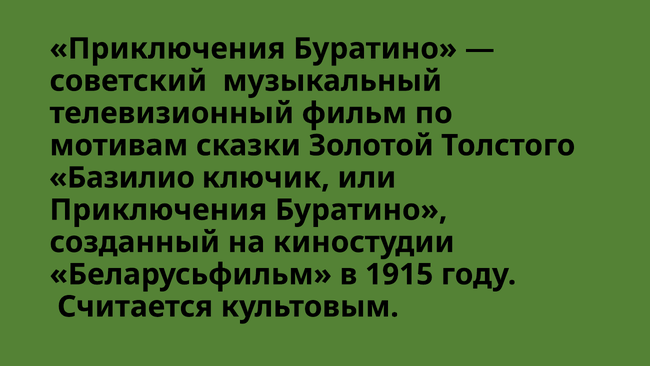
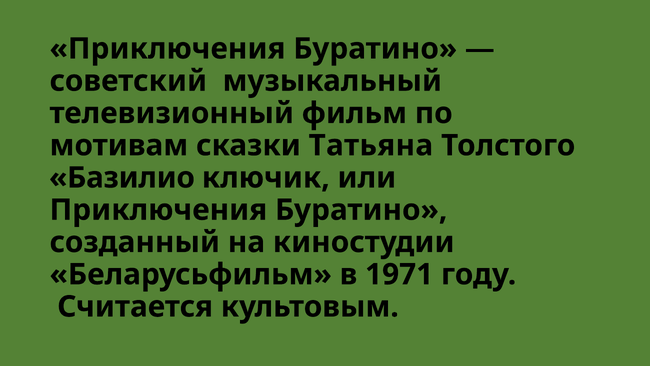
Золотой: Золотой -> Татьяна (371, 145)
1915: 1915 -> 1971 (399, 274)
